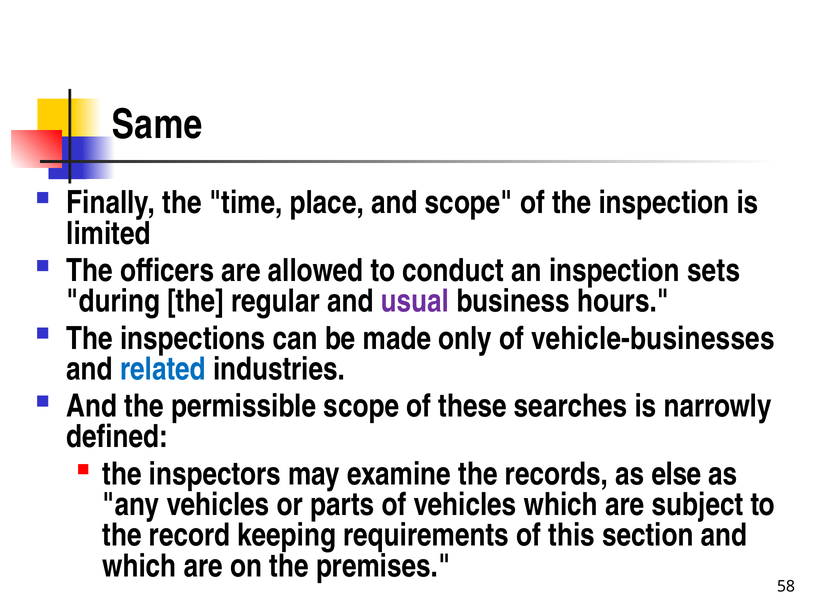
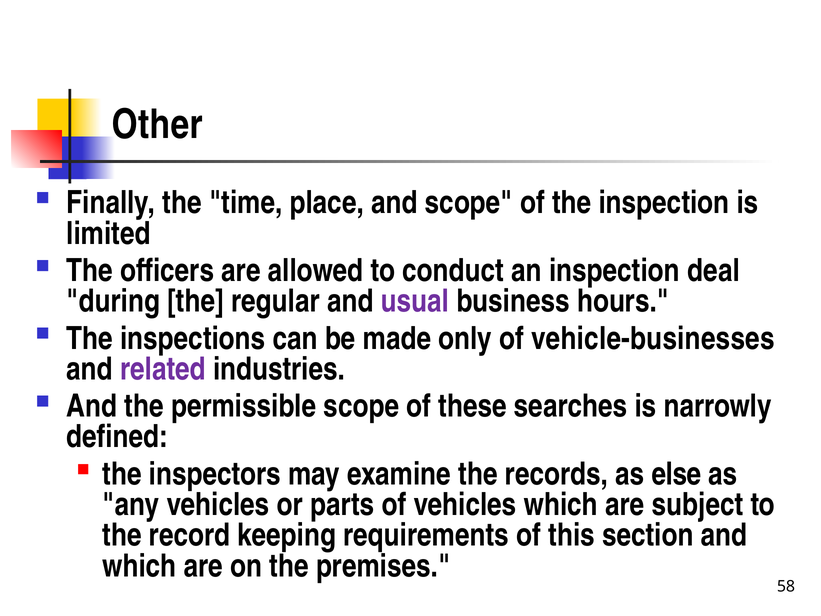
Same: Same -> Other (157, 125)
sets: sets -> deal (714, 271)
related colour: blue -> purple (163, 369)
